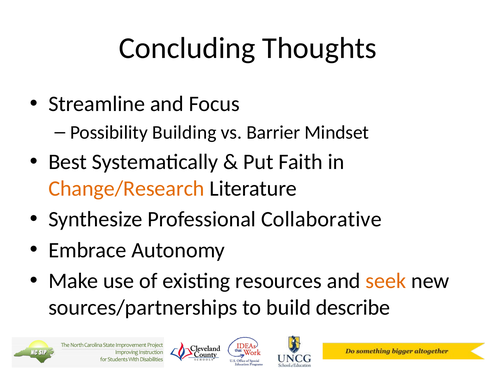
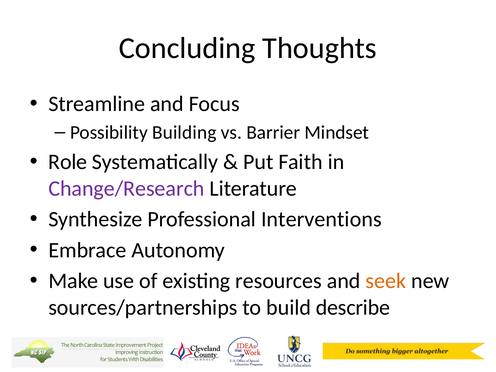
Best: Best -> Role (68, 162)
Change/Research colour: orange -> purple (126, 188)
Collaborative: Collaborative -> Interventions (321, 219)
